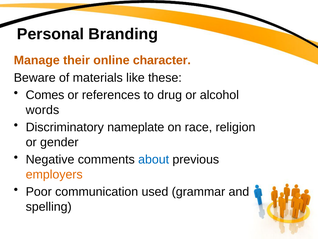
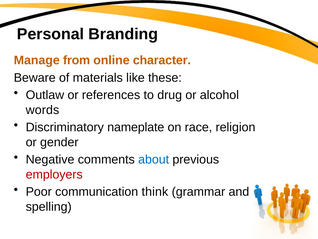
their: their -> from (77, 60)
Comes: Comes -> Outlaw (45, 95)
employers colour: orange -> red (54, 174)
used: used -> think (155, 191)
